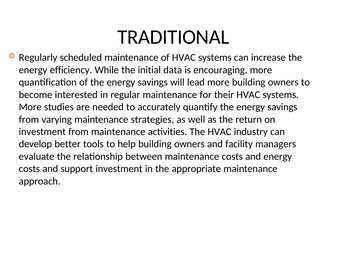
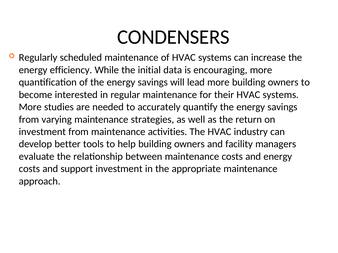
TRADITIONAL: TRADITIONAL -> CONDENSERS (173, 37)
